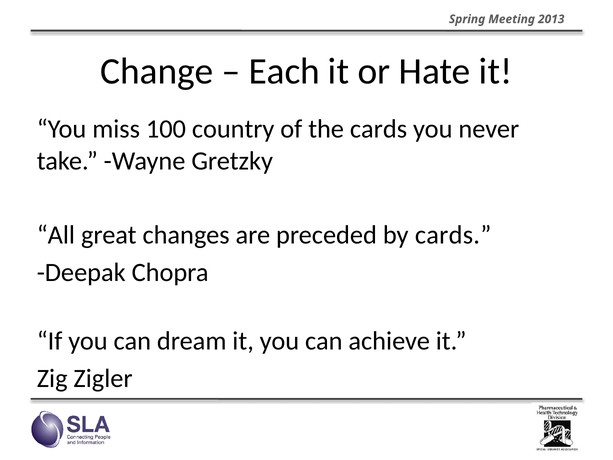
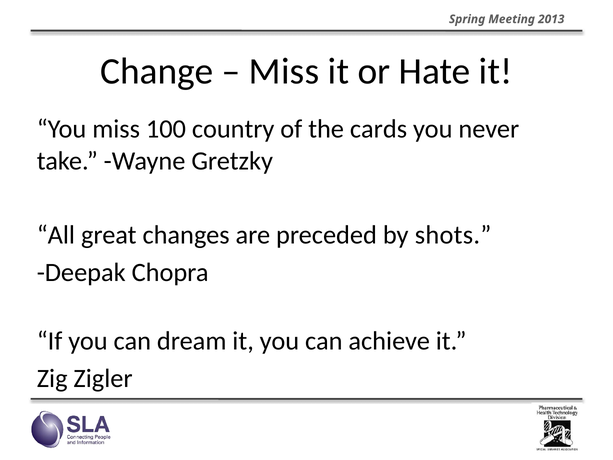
Each: Each -> Miss (284, 71)
by cards: cards -> shots (453, 235)
